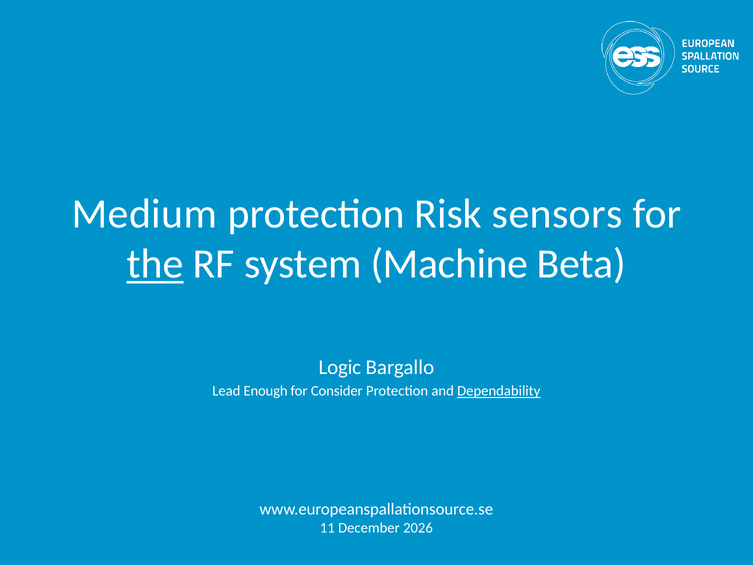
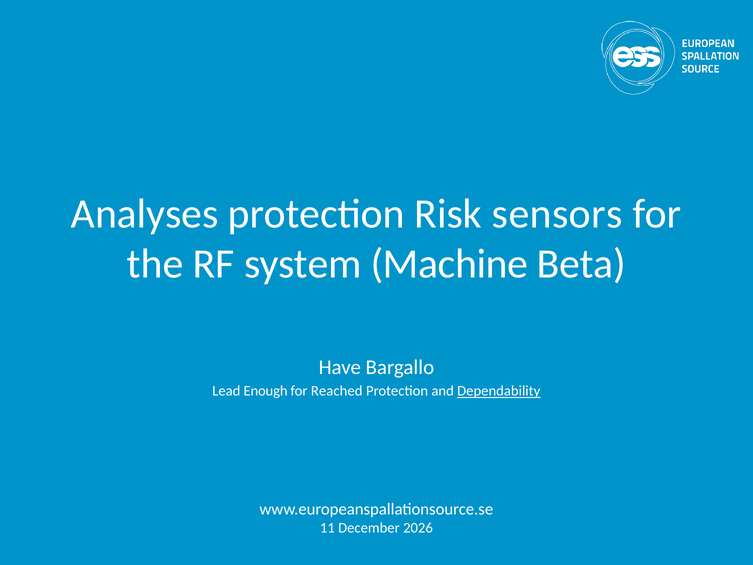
Medium: Medium -> Analyses (145, 214)
the underline: present -> none (155, 264)
Logic: Logic -> Have (340, 367)
Consider: Consider -> Reached (337, 391)
